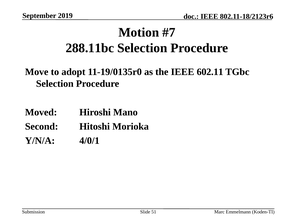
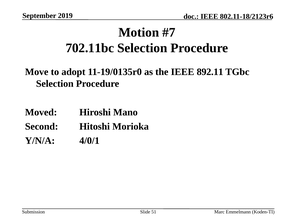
288.11bc: 288.11bc -> 702.11bc (90, 48)
602.11: 602.11 -> 892.11 (210, 72)
